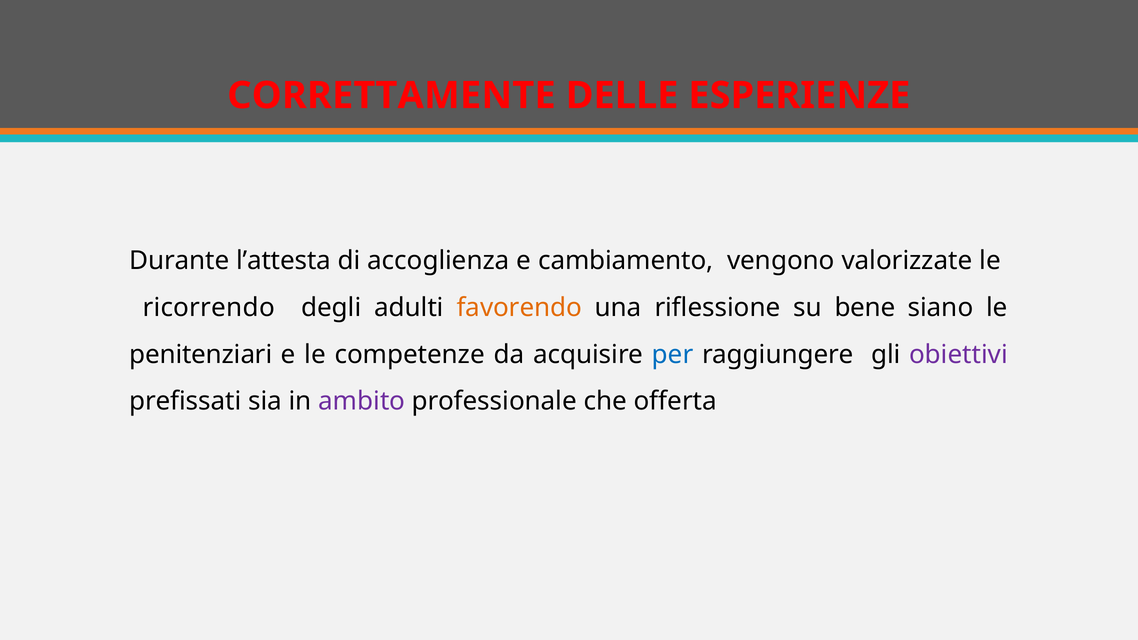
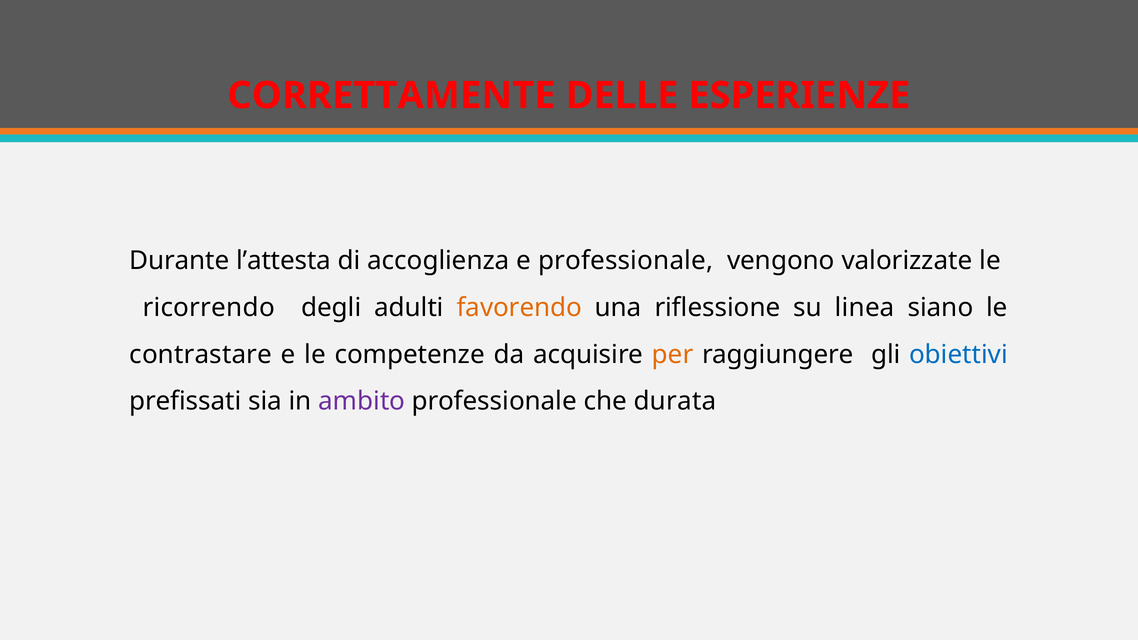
e cambiamento: cambiamento -> professionale (626, 261)
bene: bene -> linea (865, 308)
penitenziari: penitenziari -> contrastare (201, 354)
per colour: blue -> orange (673, 354)
obiettivi colour: purple -> blue (959, 354)
offerta: offerta -> durata (675, 401)
